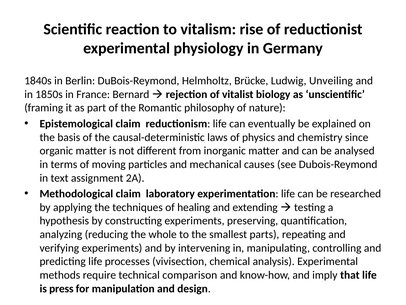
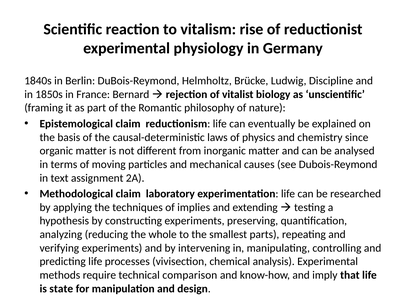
Unveiling: Unveiling -> Discipline (331, 81)
healing: healing -> implies (194, 207)
press: press -> state (61, 288)
